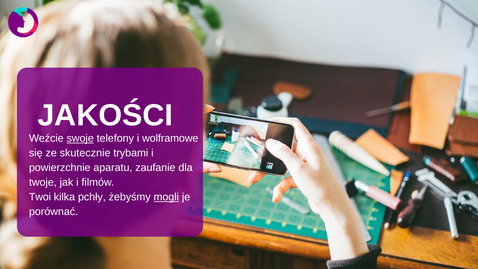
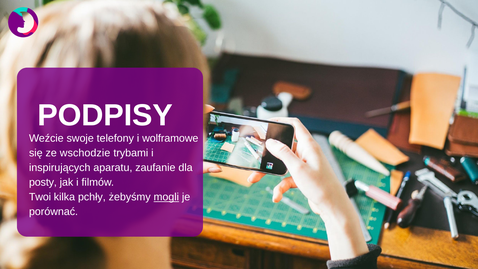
JAKOŚCI: JAKOŚCI -> PODPISY (105, 115)
swoje underline: present -> none (80, 138)
skutecznie: skutecznie -> wschodzie (85, 153)
powierzchnie: powierzchnie -> inspirujących (60, 168)
twoje: twoje -> posty (43, 182)
